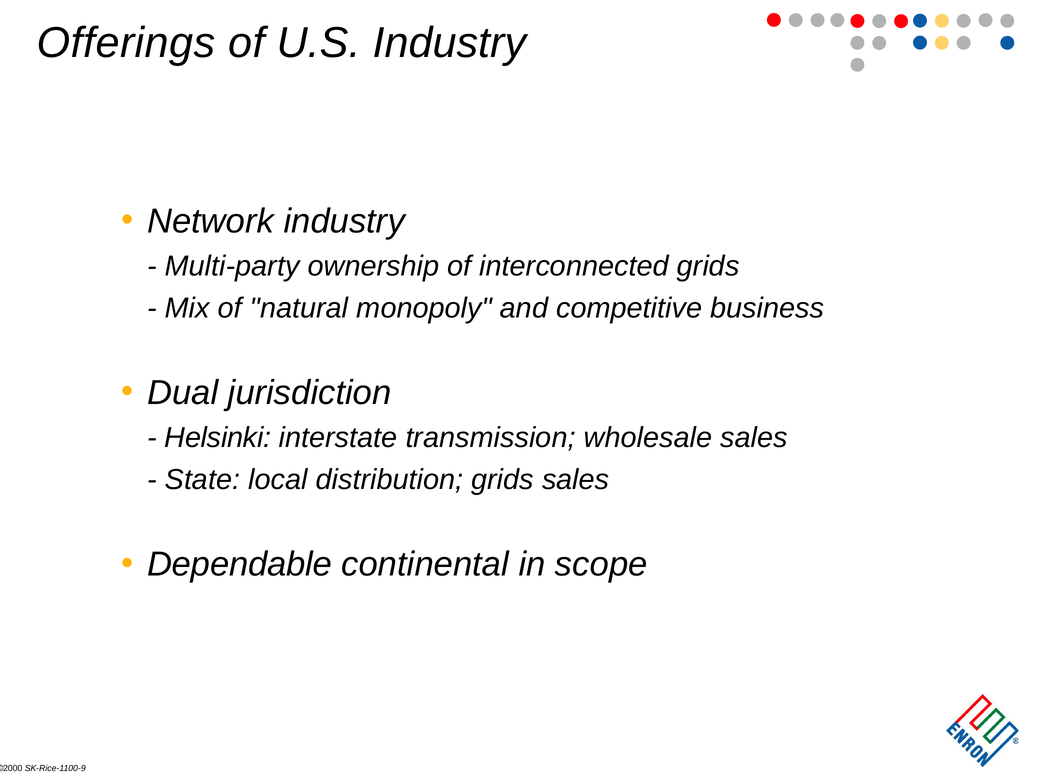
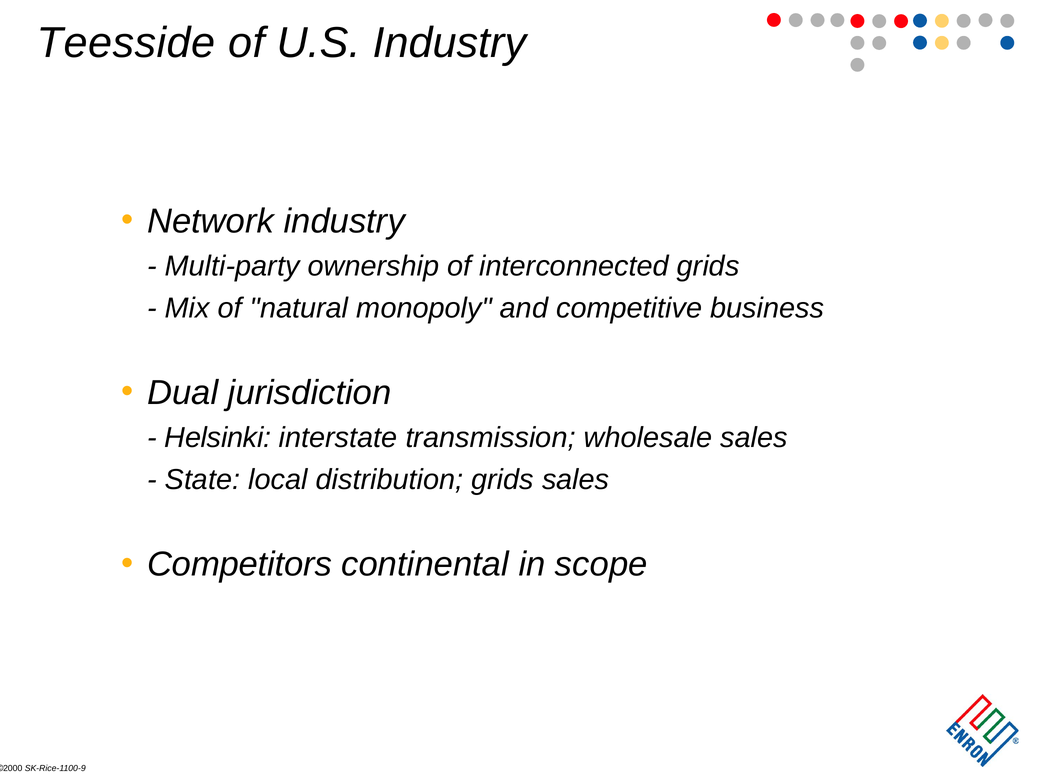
Offerings: Offerings -> Teesside (126, 43)
Dependable: Dependable -> Competitors (240, 565)
